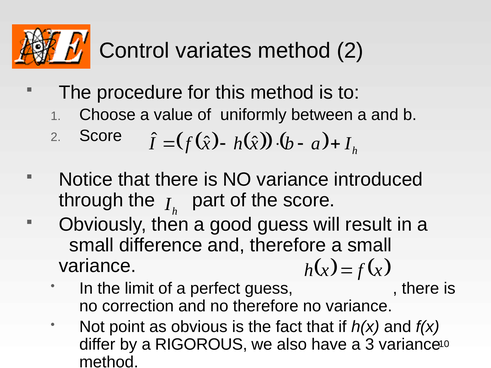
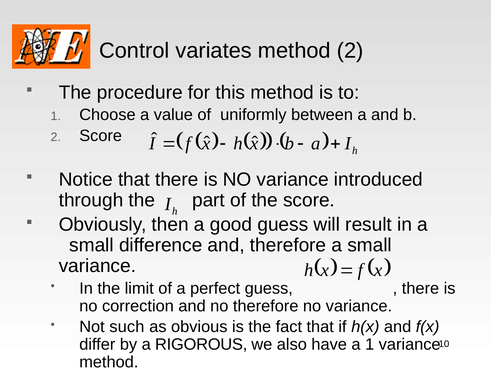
point: point -> such (127, 327)
a 3: 3 -> 1 (370, 345)
